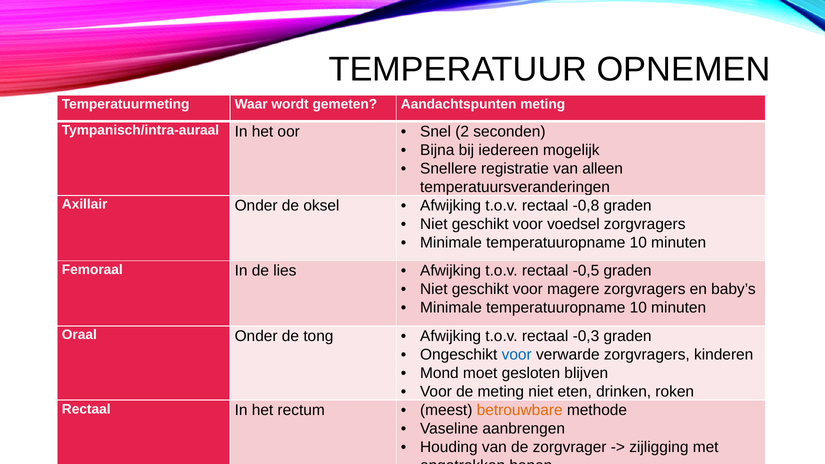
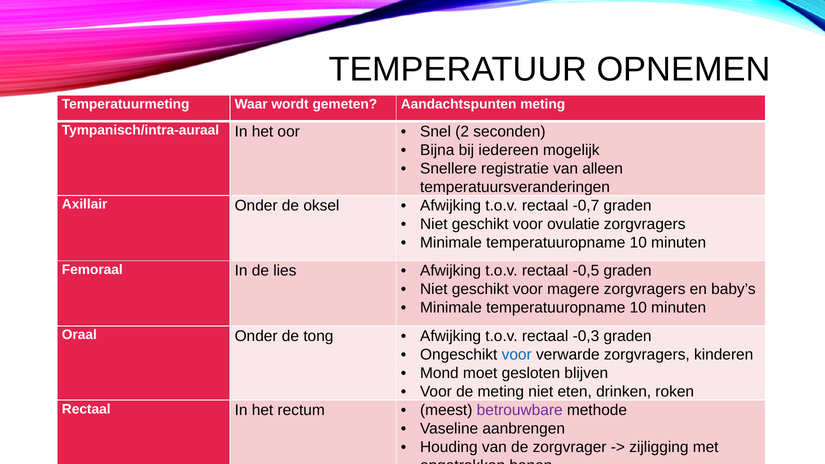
-0,8: -0,8 -> -0,7 (586, 206)
voedsel: voedsel -> ovulatie (573, 224)
betrouwbare colour: orange -> purple (520, 410)
